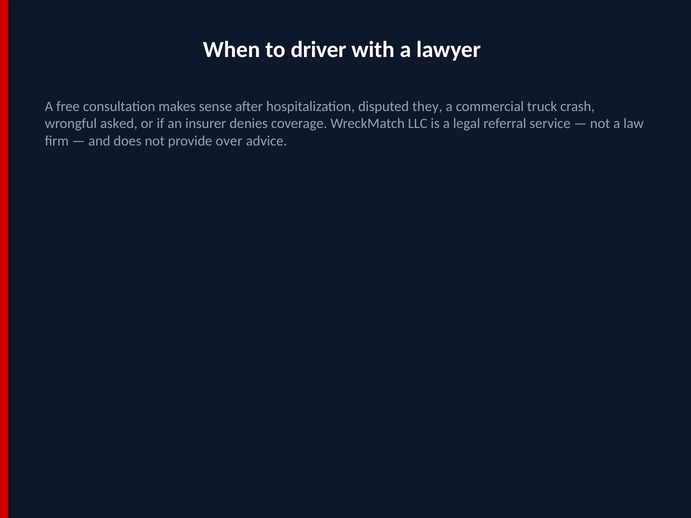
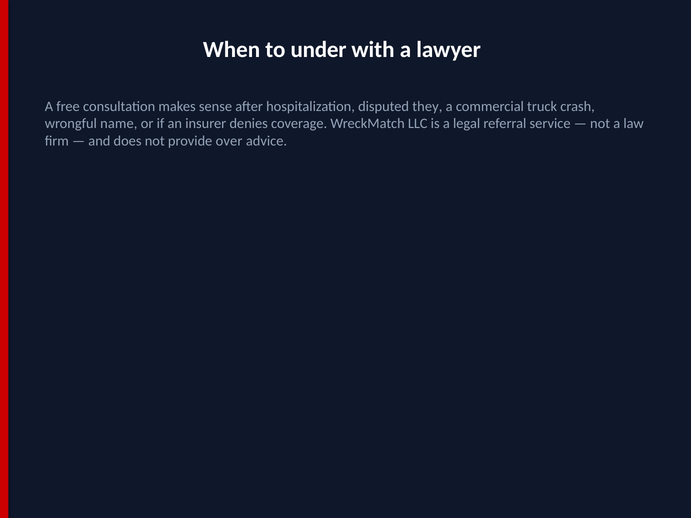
driver: driver -> under (319, 50)
asked: asked -> name (119, 124)
